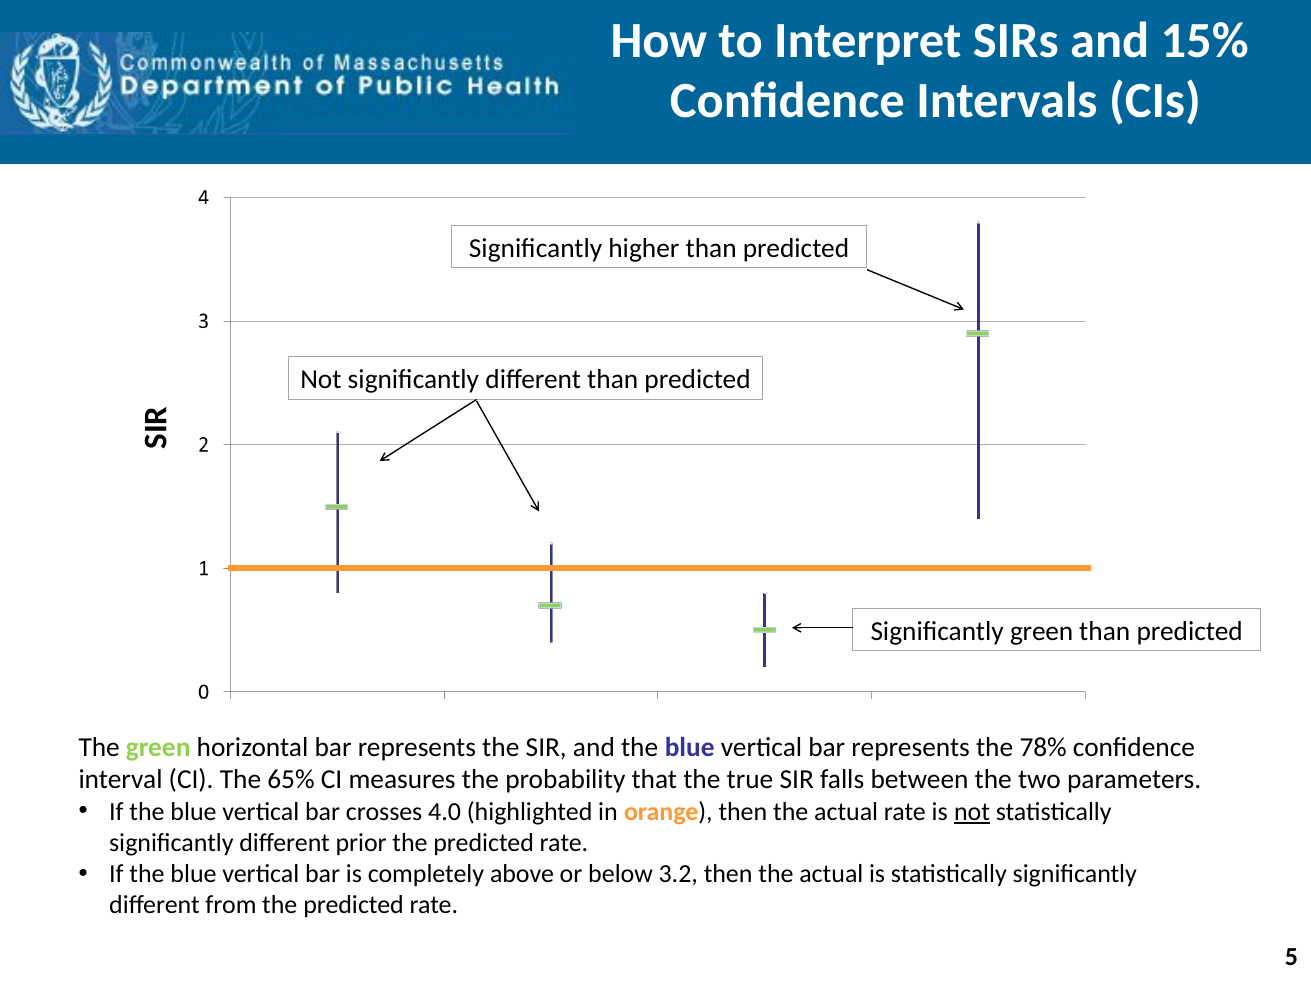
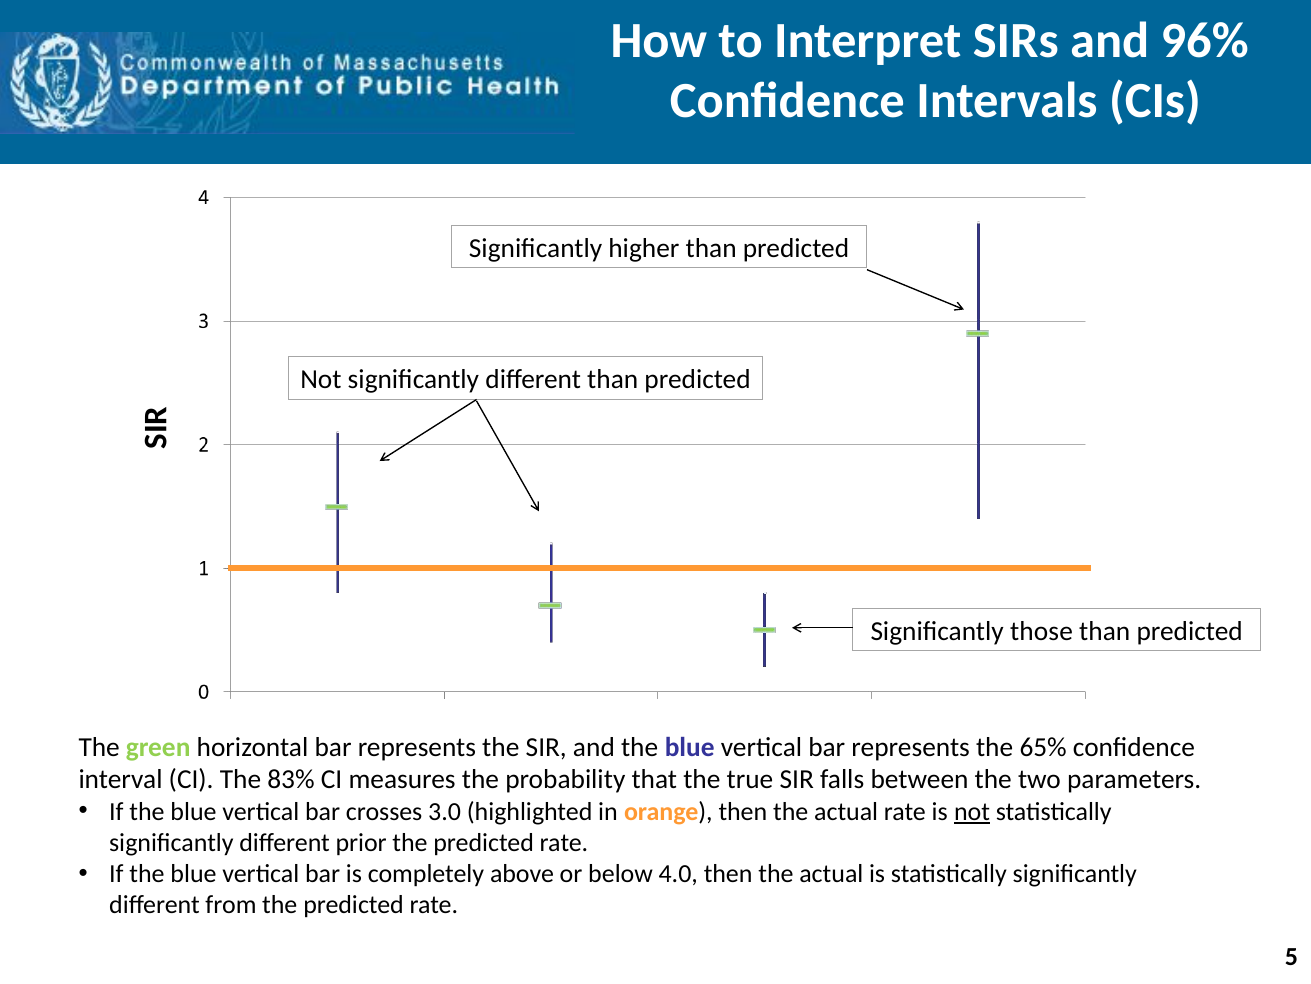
15%: 15% -> 96% (1205, 40)
Significantly green: green -> those (1041, 631)
78%: 78% -> 65% (1043, 747)
65%: 65% -> 83% (291, 779)
4.0: 4.0 -> 3.0 (445, 811)
3.2: 3.2 -> 4.0 (678, 874)
